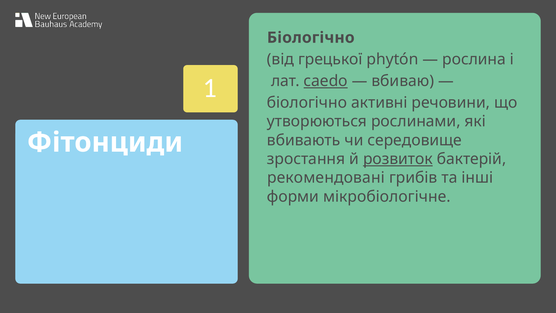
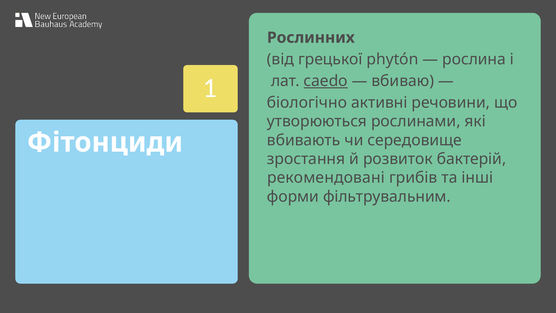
Біологічно: Біологічно -> Рослинних (311, 38)
розвиток underline: present -> none (398, 159)
мікробіологічне: мікробіологічне -> фільтрувальним (387, 196)
